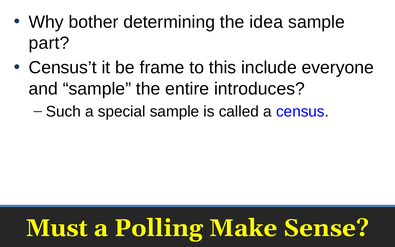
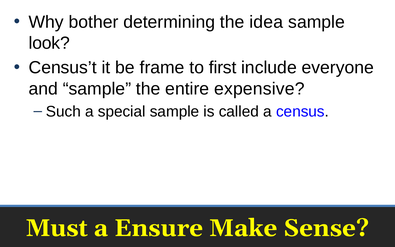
part: part -> look (49, 43)
this: this -> first (223, 68)
introduces: introduces -> expensive (259, 89)
Polling: Polling -> Ensure (159, 228)
